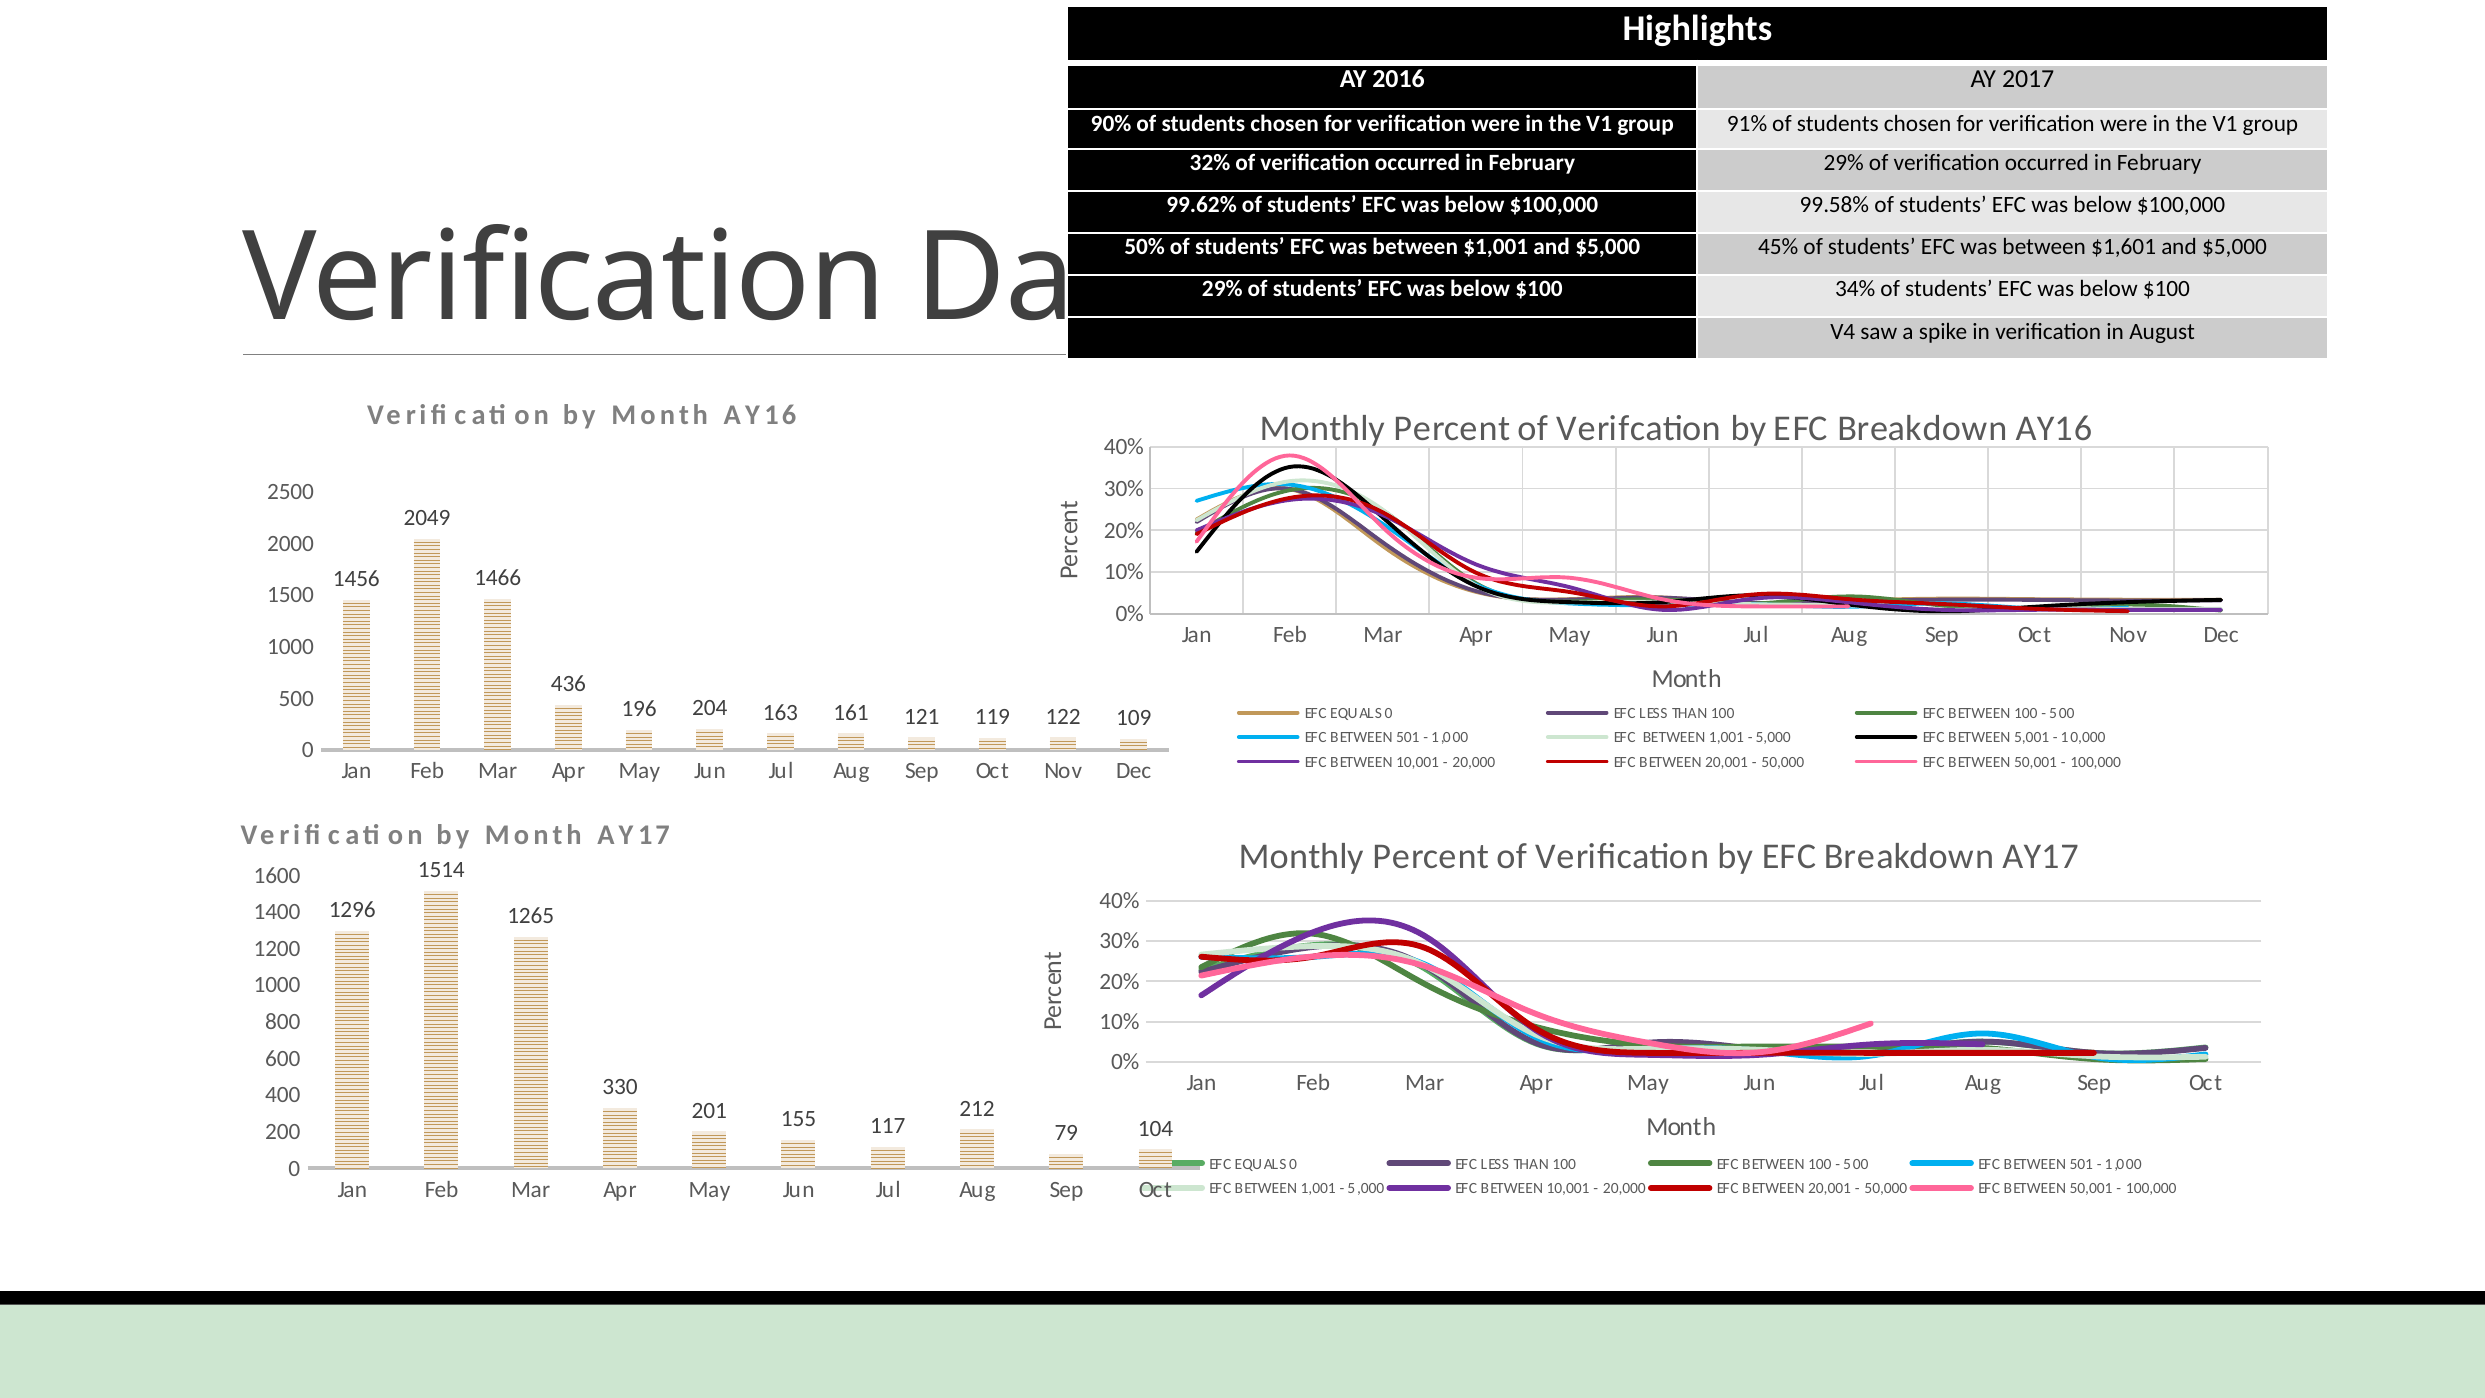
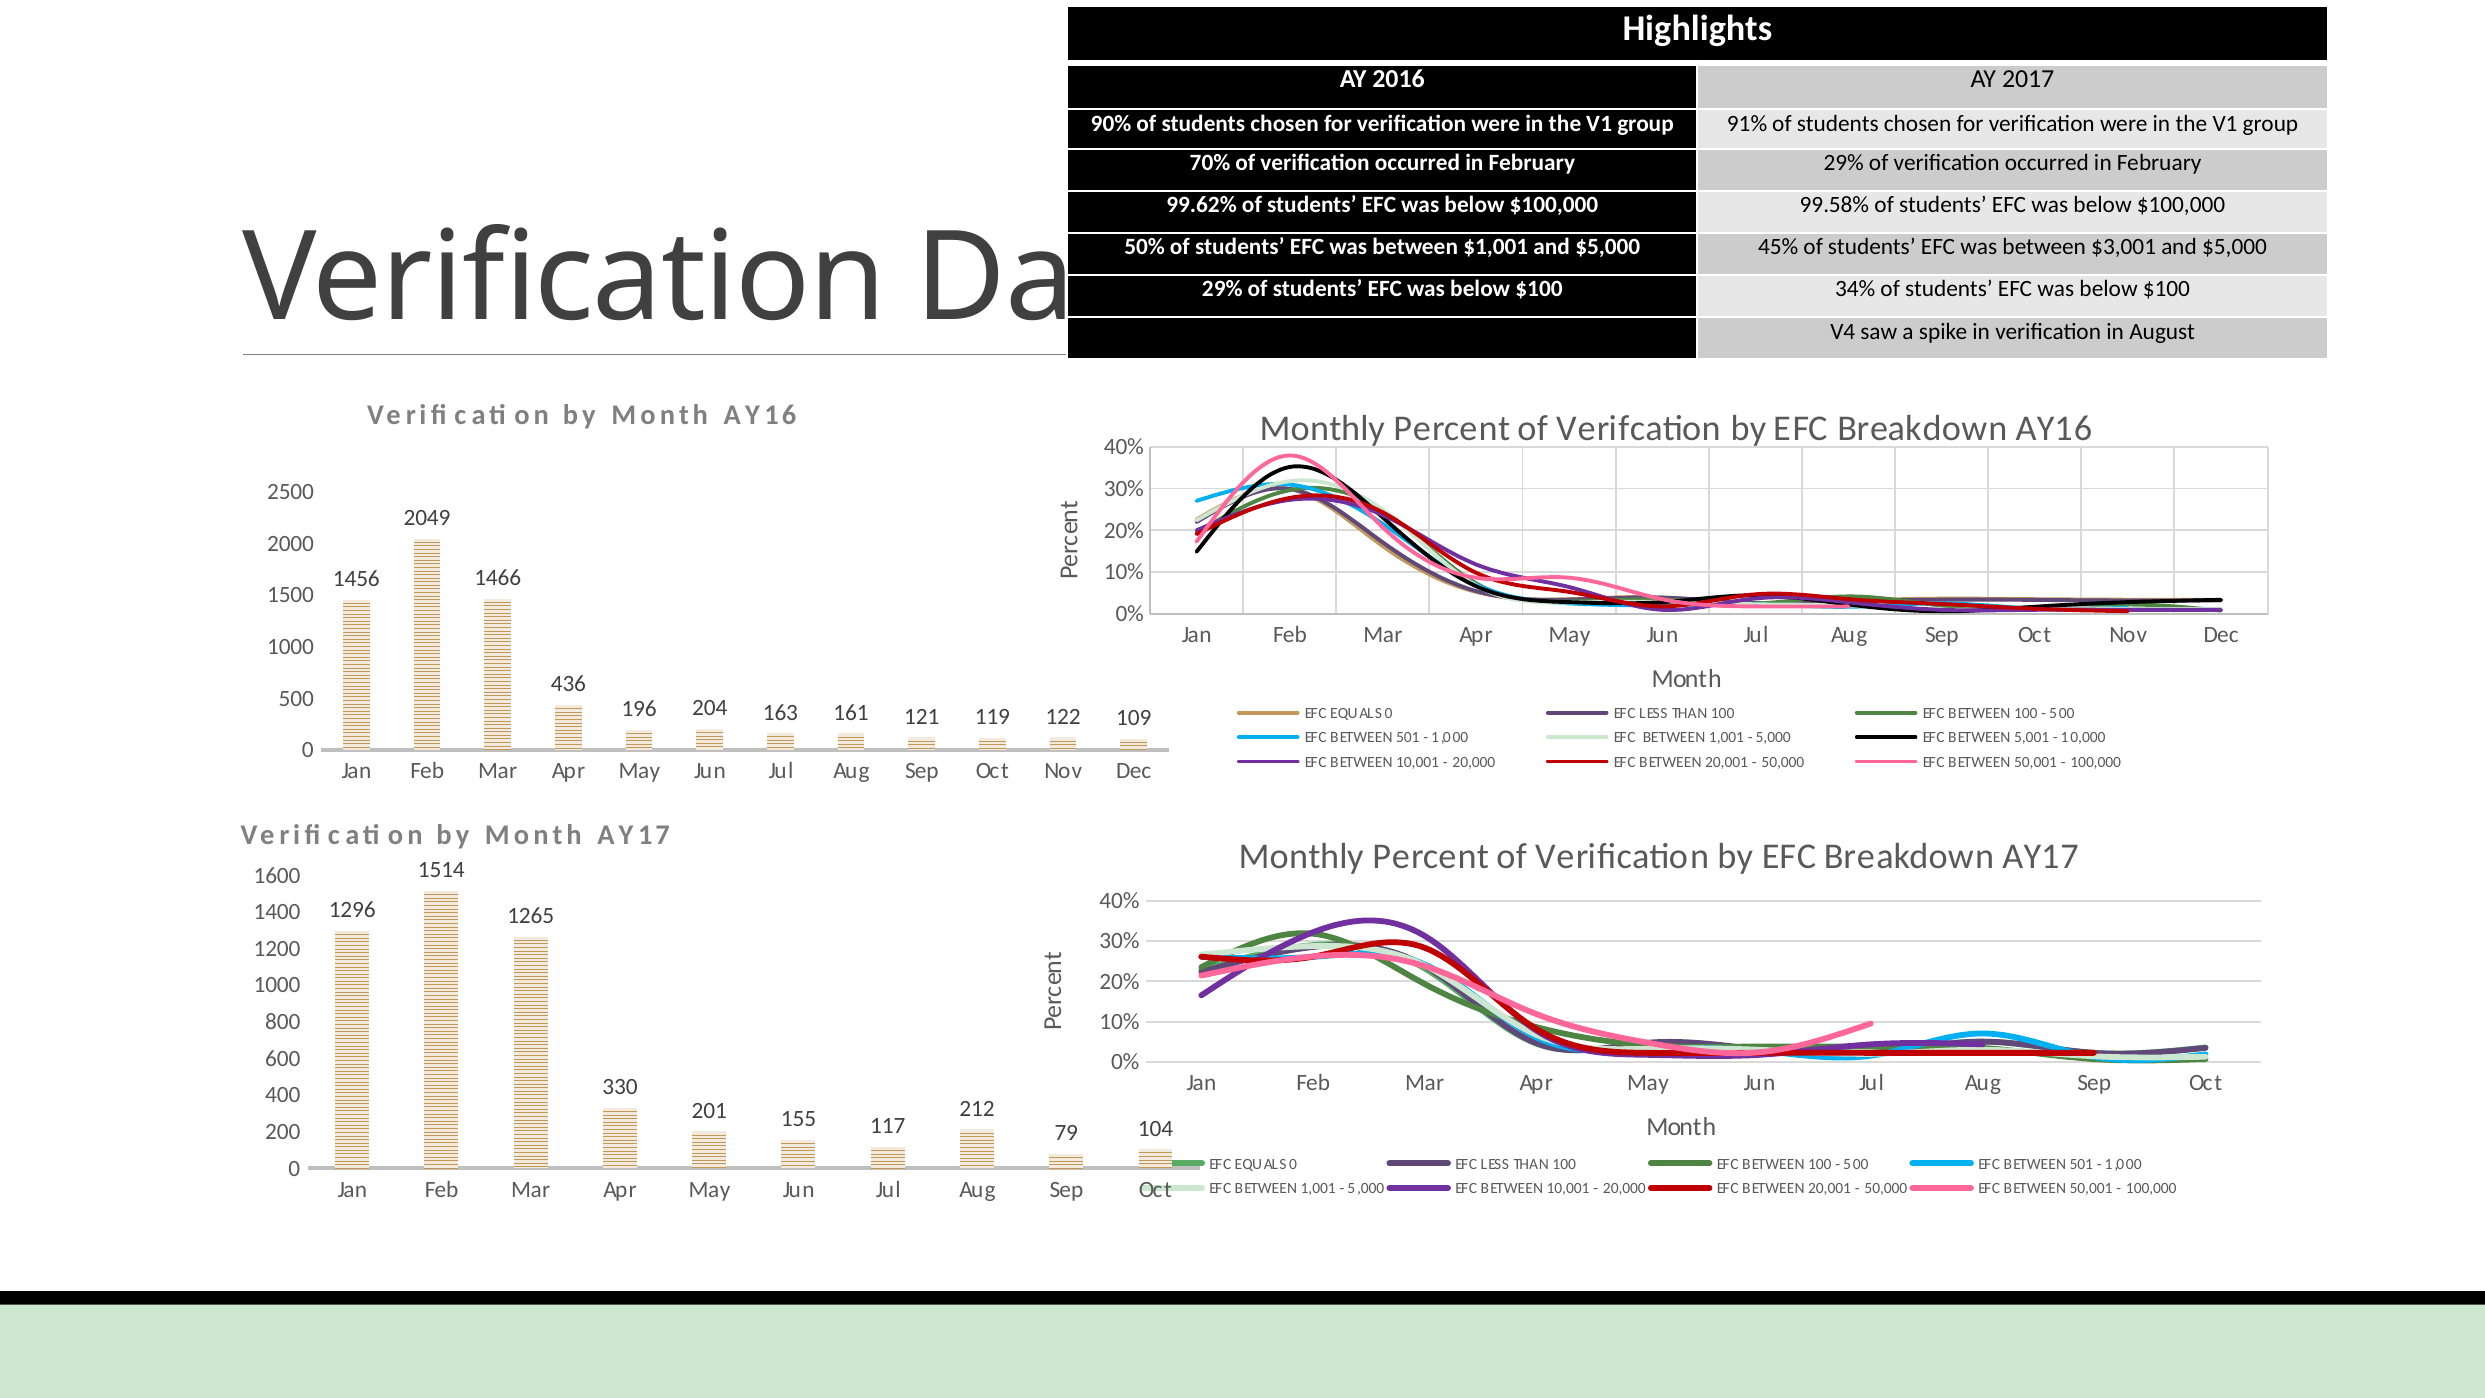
32%: 32% -> 70% (1210, 163)
$1,601: $1,601 -> $3,001 (2124, 247)
